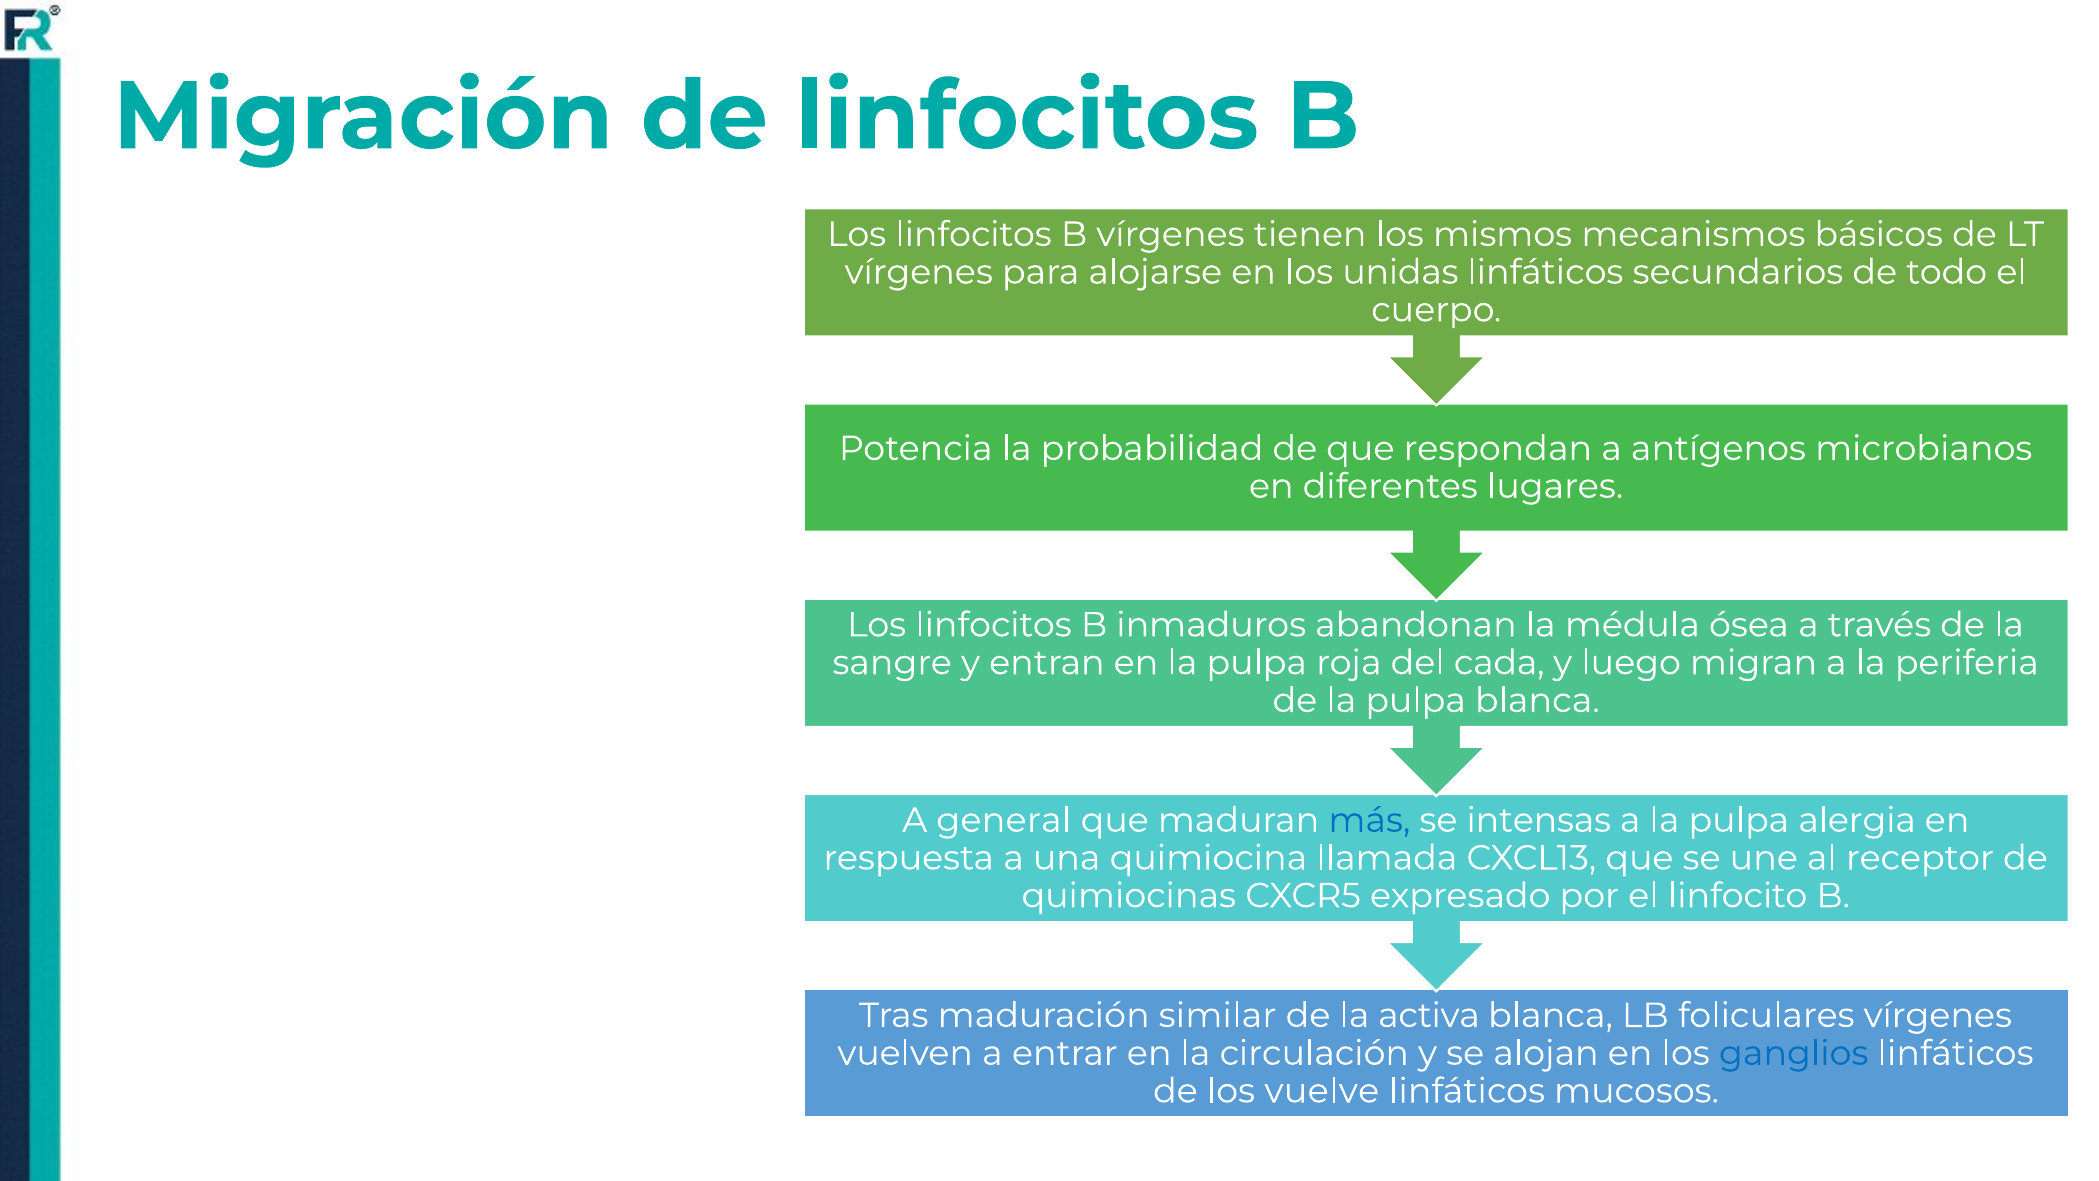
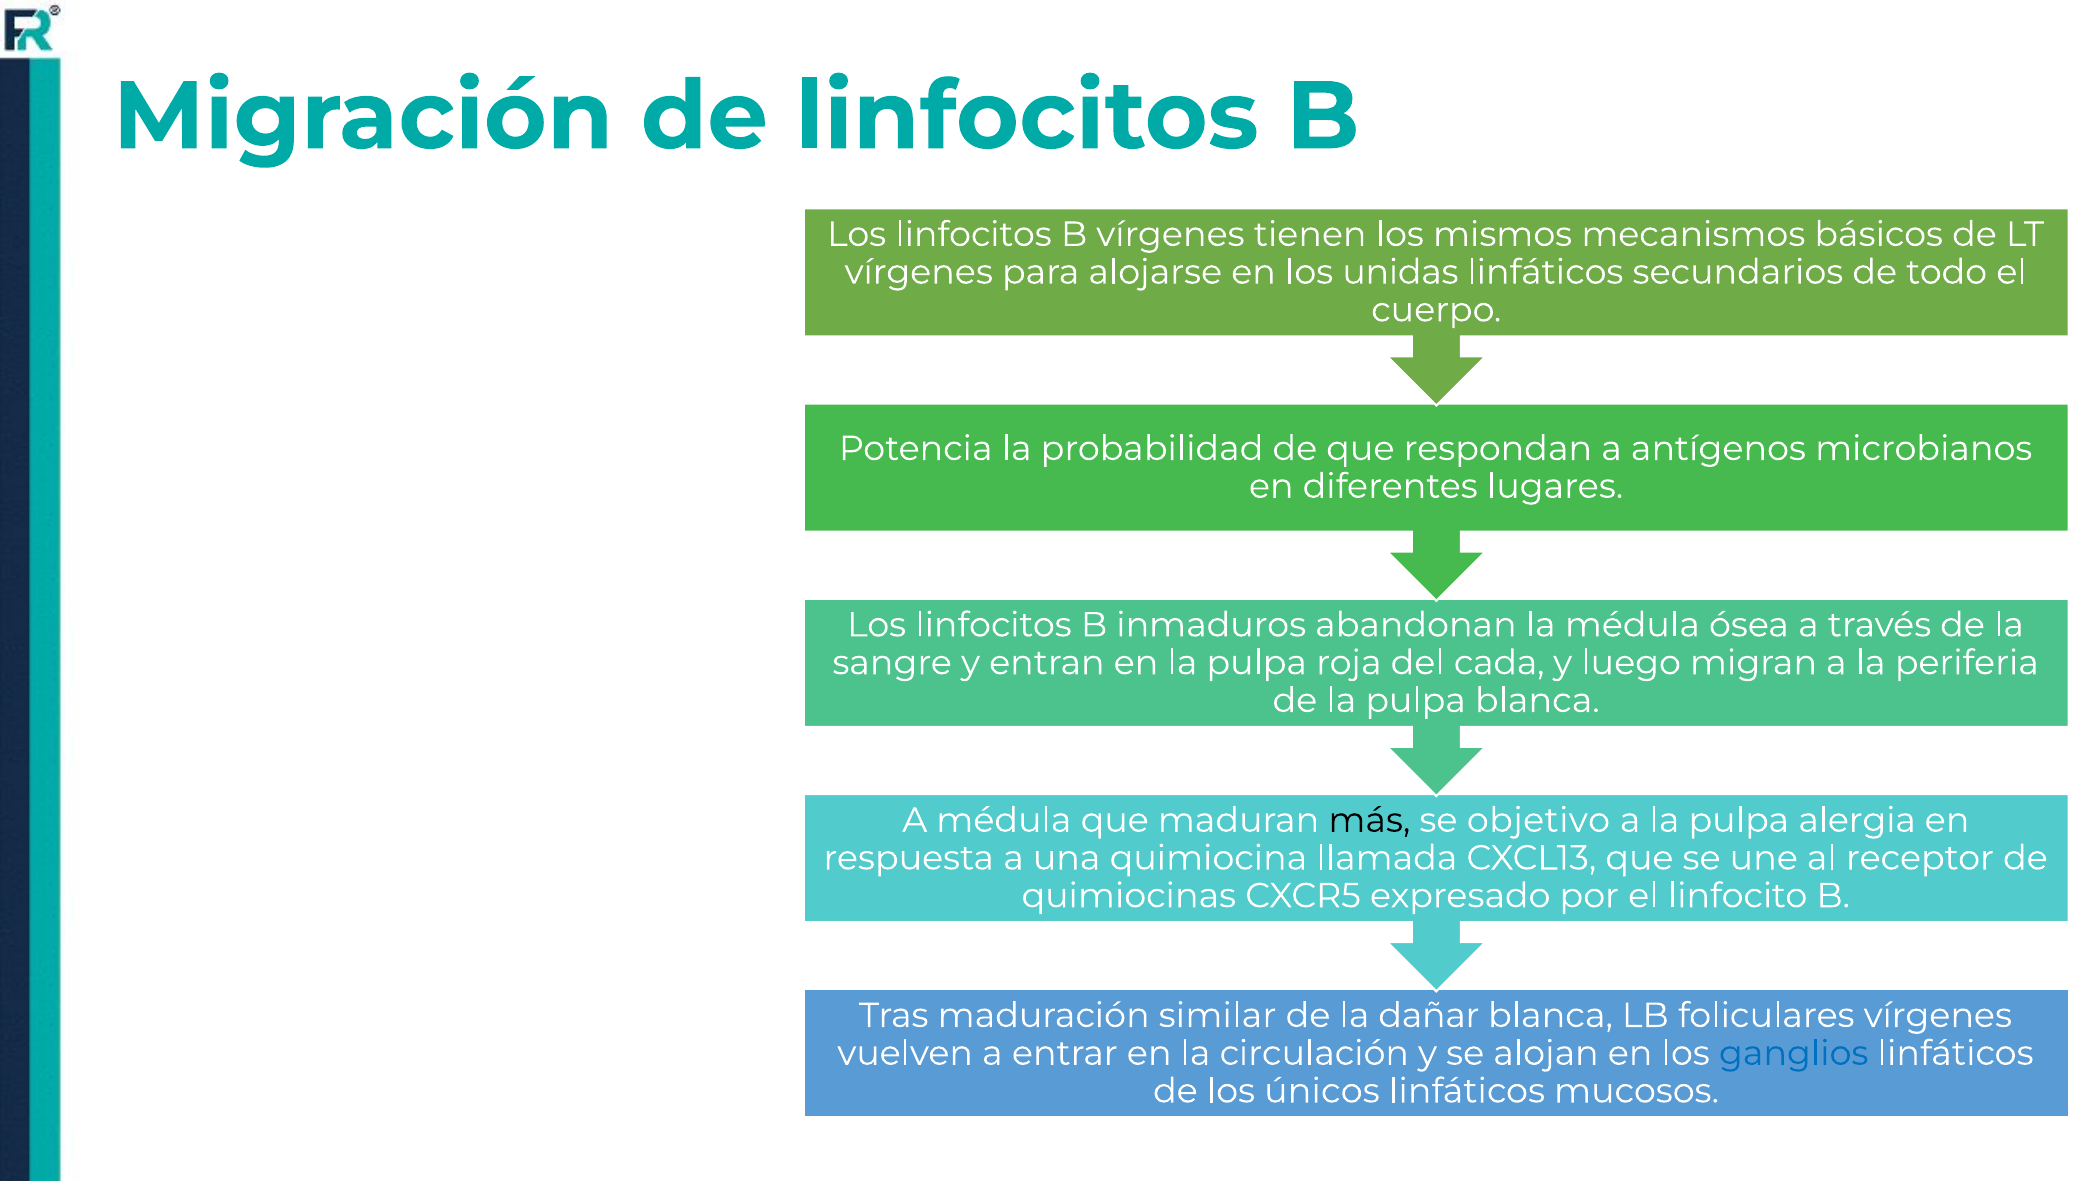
A general: general -> médula (1004, 820)
más colour: blue -> black (1369, 820)
intensas: intensas -> objetivo (1538, 820)
activa: activa -> dañar (1429, 1015)
vuelve: vuelve -> únicos (1322, 1091)
